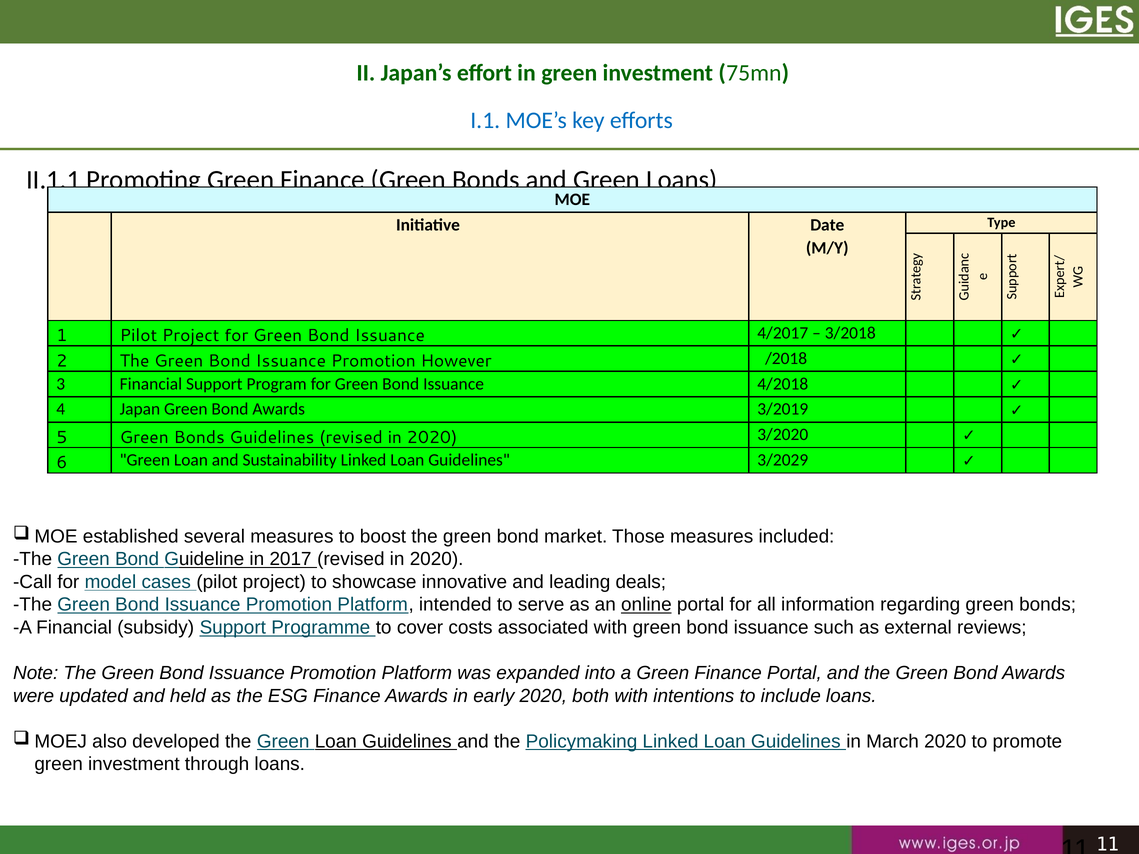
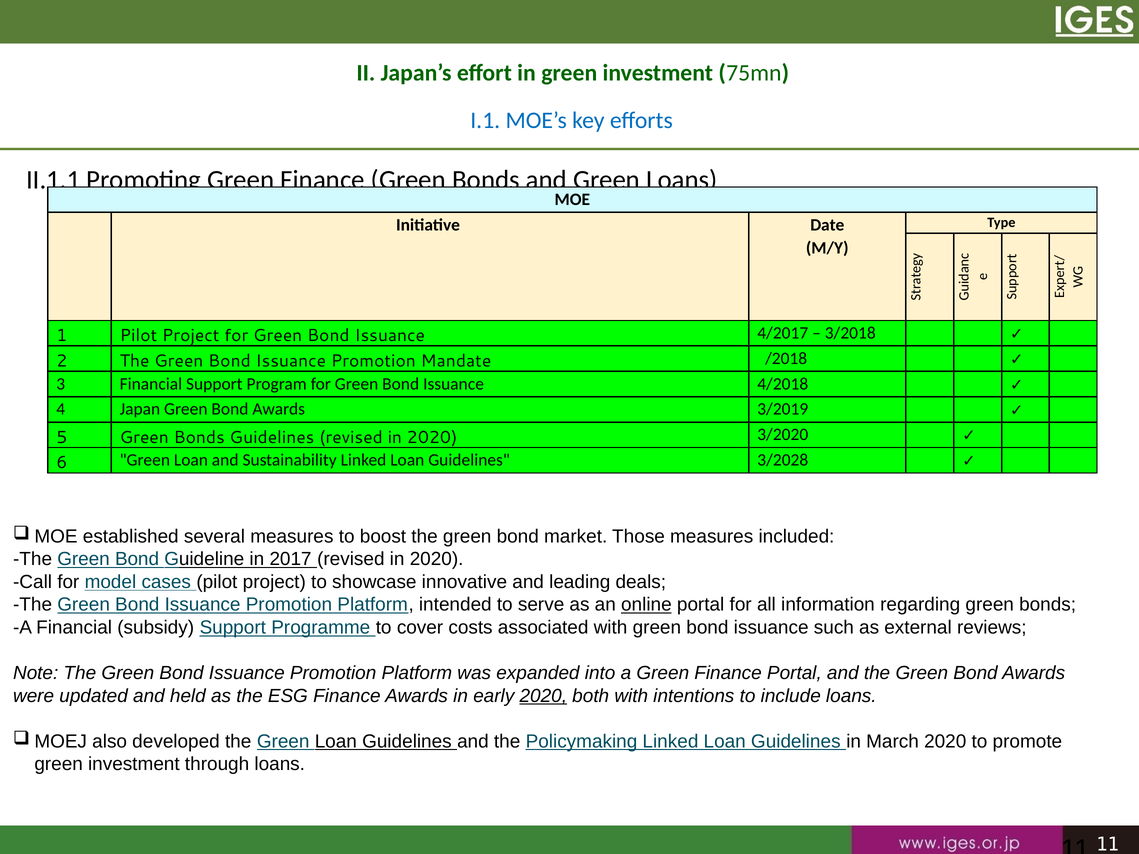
However: However -> Mandate (456, 361)
3/2029: 3/2029 -> 3/2028 (783, 460)
2020 underline: none -> present (543, 696)
